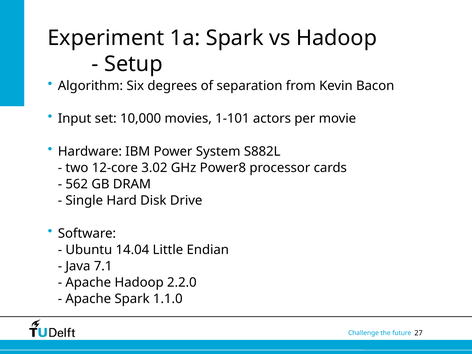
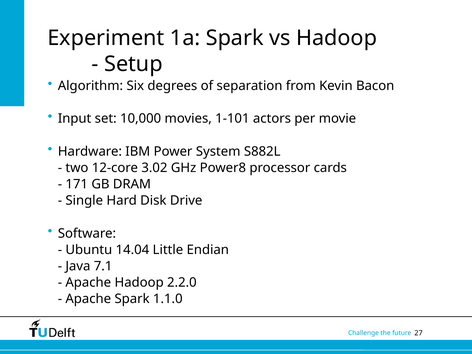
562: 562 -> 171 (77, 184)
